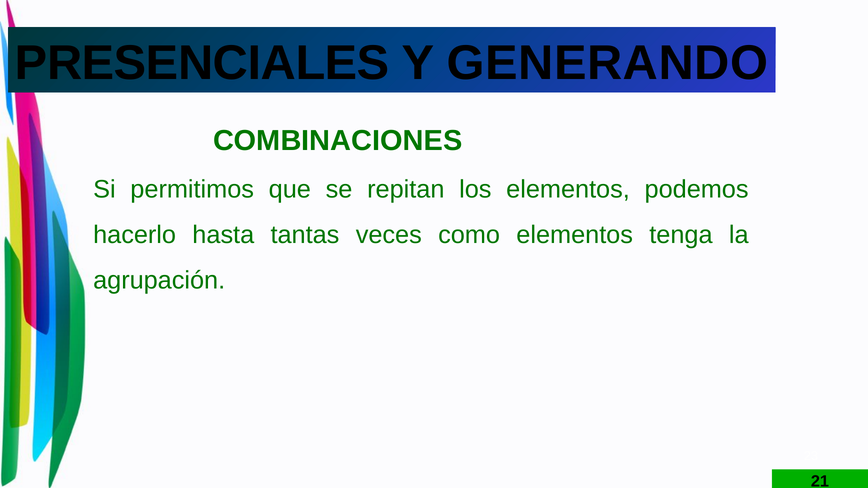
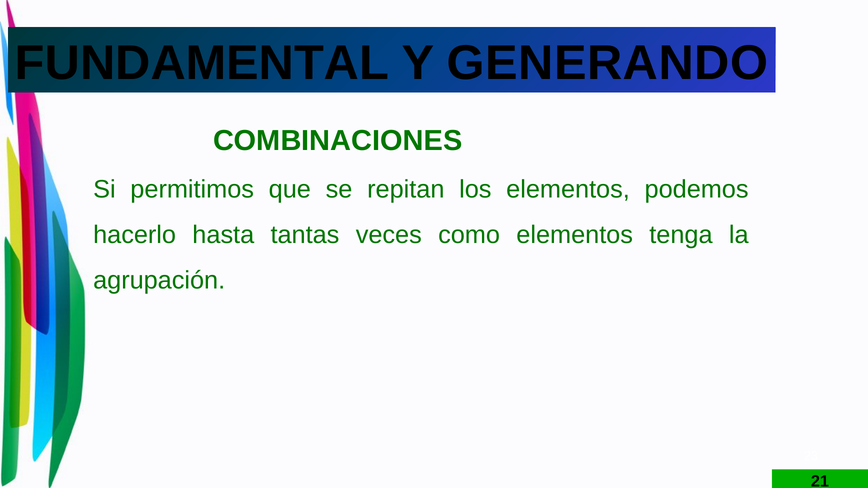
PRESENCIALES: PRESENCIALES -> FUNDAMENTAL (202, 63)
